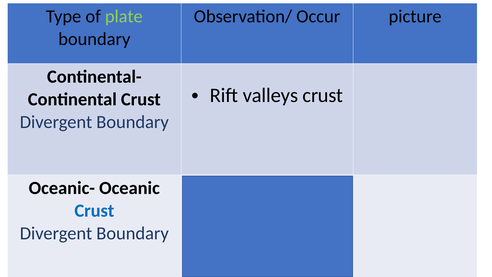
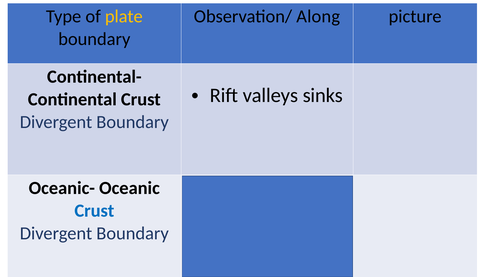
plate colour: light green -> yellow (124, 17)
Occur: Occur -> Along (318, 17)
valleys crust: crust -> sinks (323, 95)
